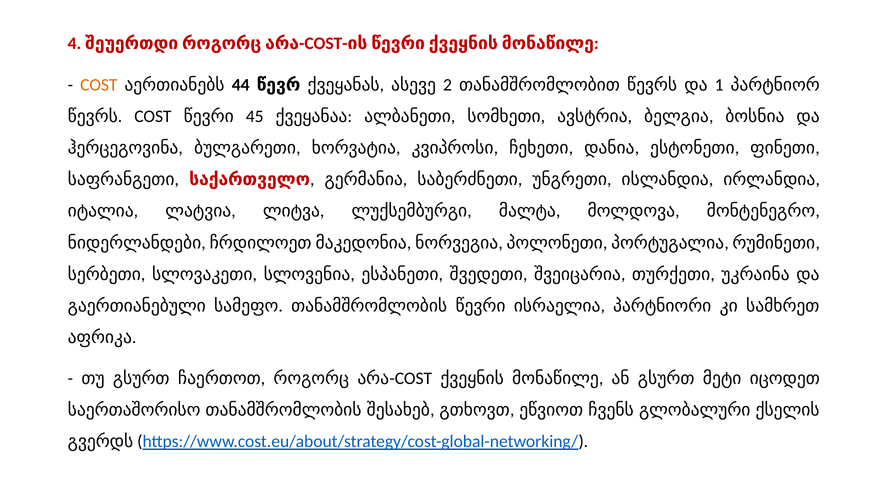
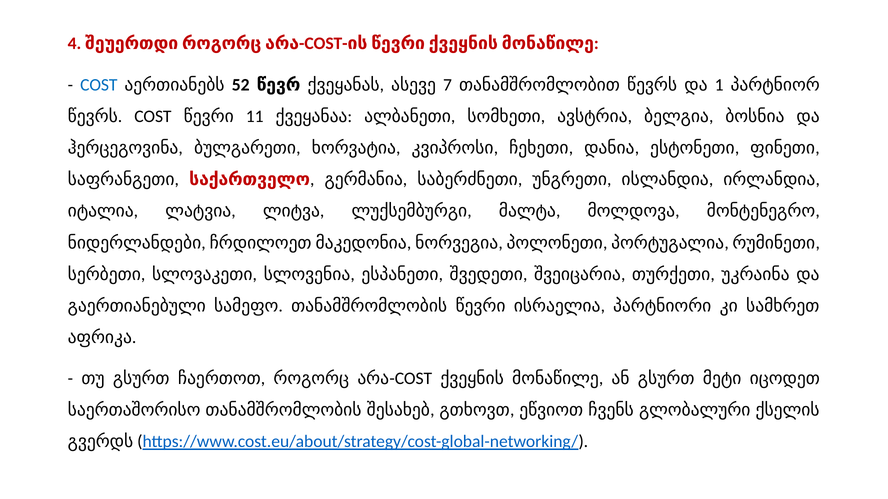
COST colour: orange -> blue (99, 85)
44: 44 -> 52 (241, 85)
2: 2 -> 7 (447, 85)
45: 45 -> 11 (255, 116)
